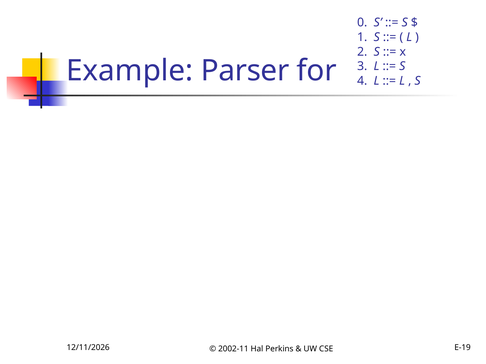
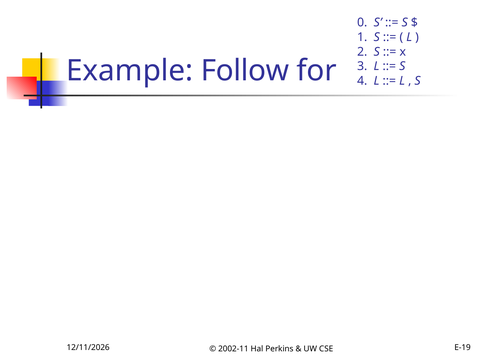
Parser: Parser -> Follow (245, 71)
